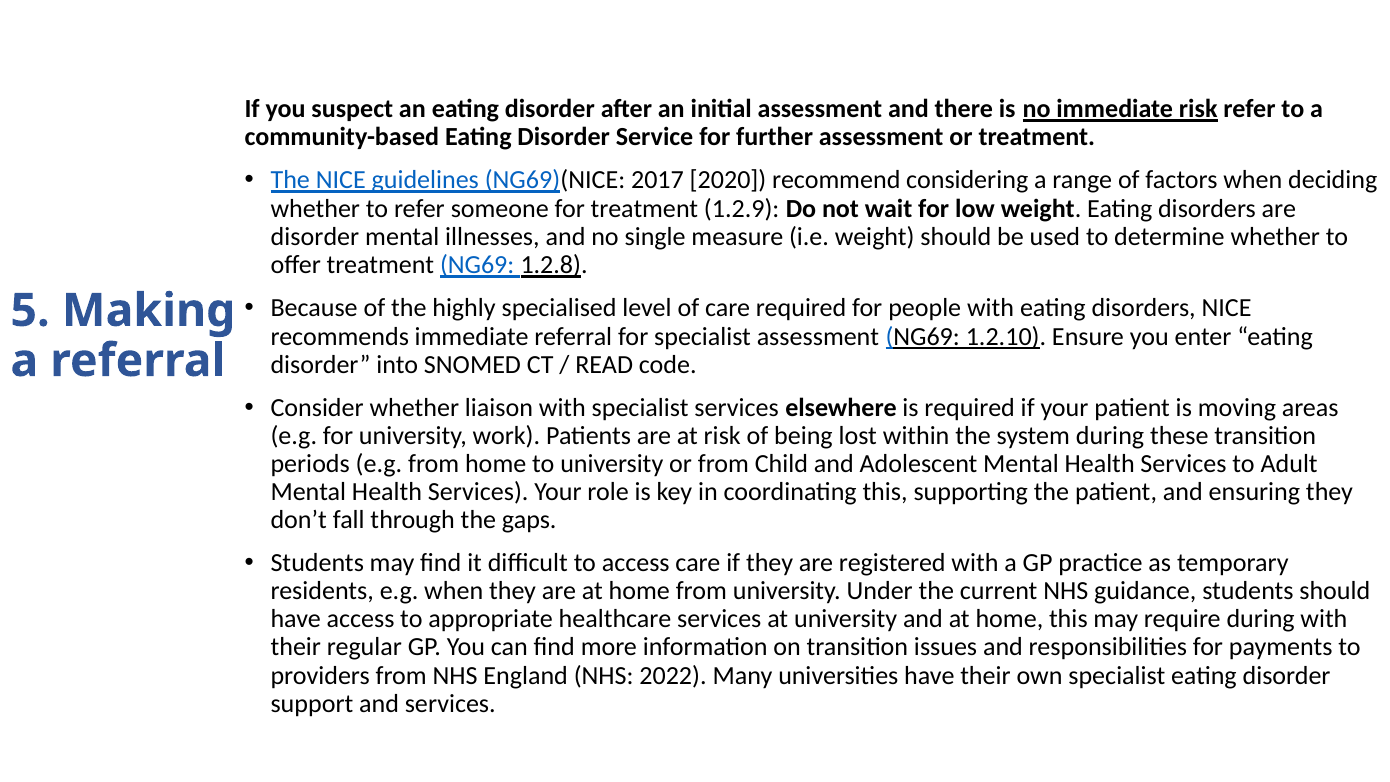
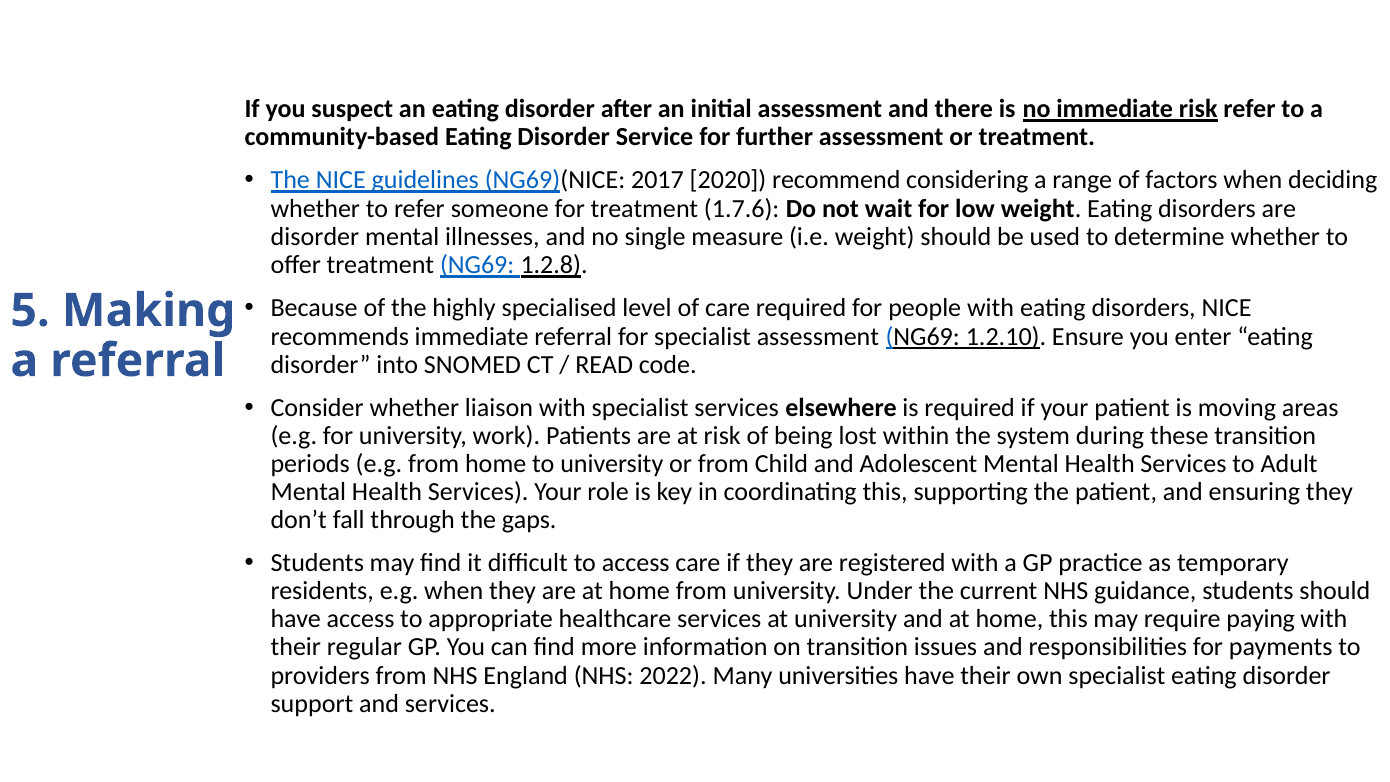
1.2.9: 1.2.9 -> 1.7.6 (742, 209)
require during: during -> paying (1261, 619)
